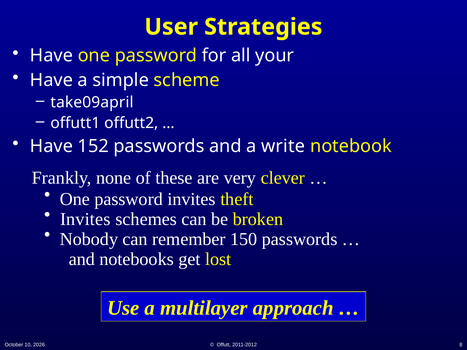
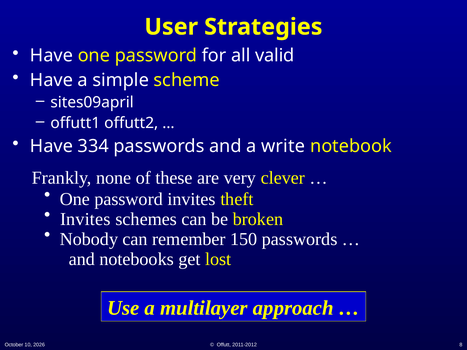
your: your -> valid (275, 56)
take09april: take09april -> sites09april (92, 102)
152: 152 -> 334 (93, 146)
